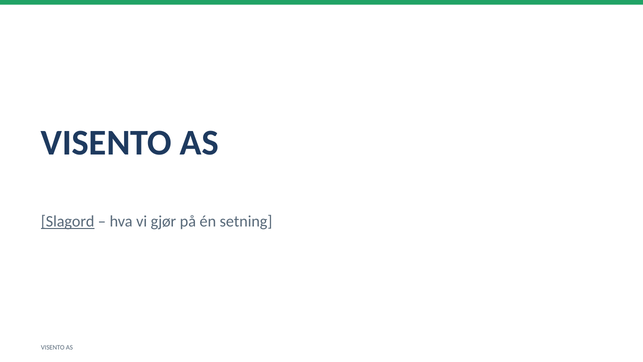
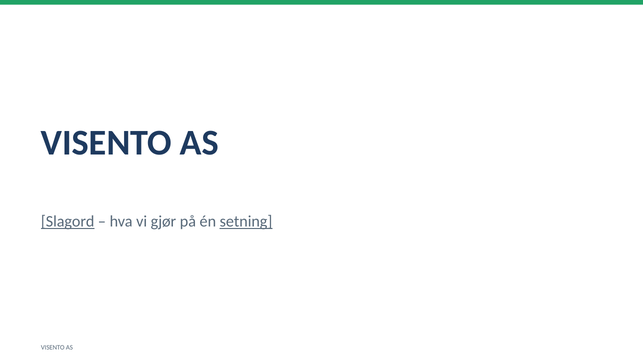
setning underline: none -> present (246, 221)
